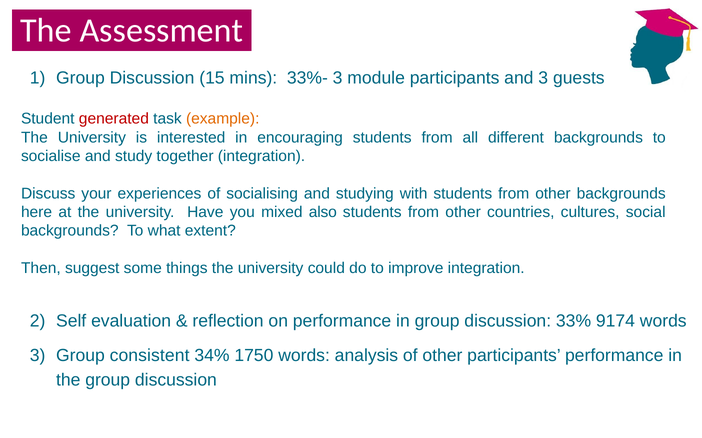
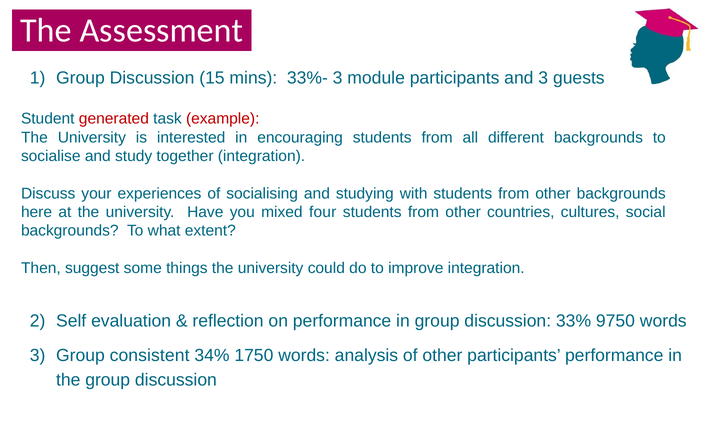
example colour: orange -> red (223, 119)
also: also -> four (323, 213)
9174: 9174 -> 9750 (615, 321)
